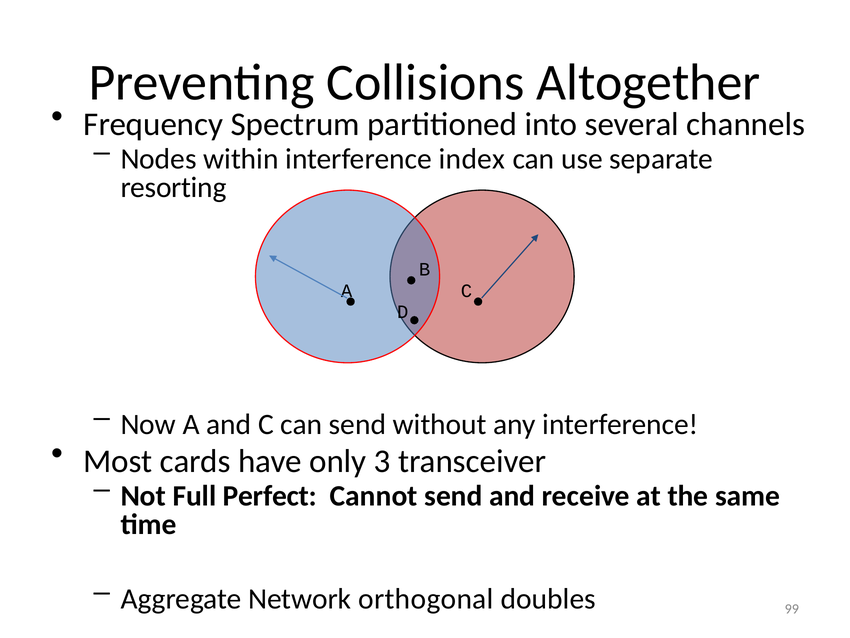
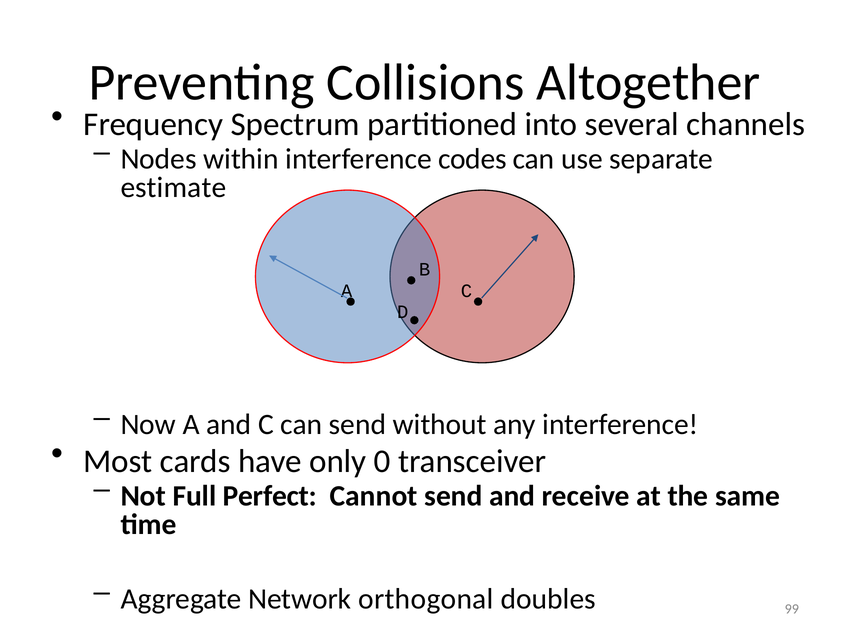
index: index -> codes (472, 159)
resorting: resorting -> estimate (173, 187)
3: 3 -> 0 (382, 461)
